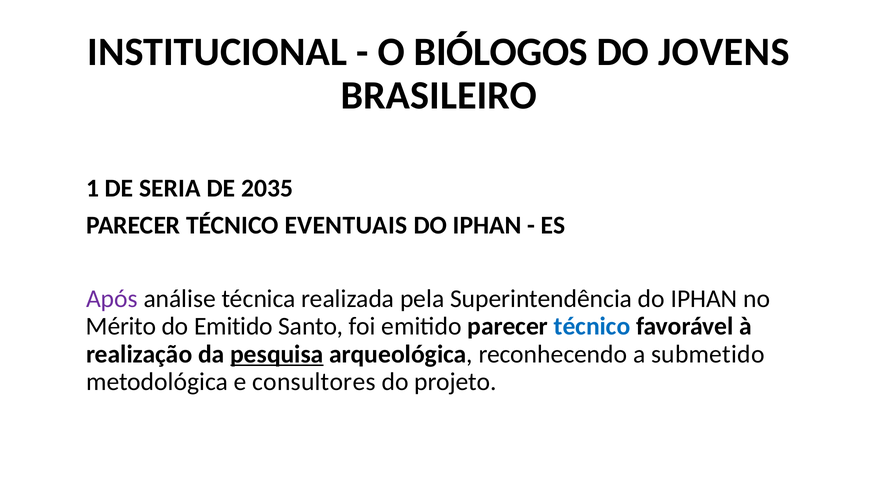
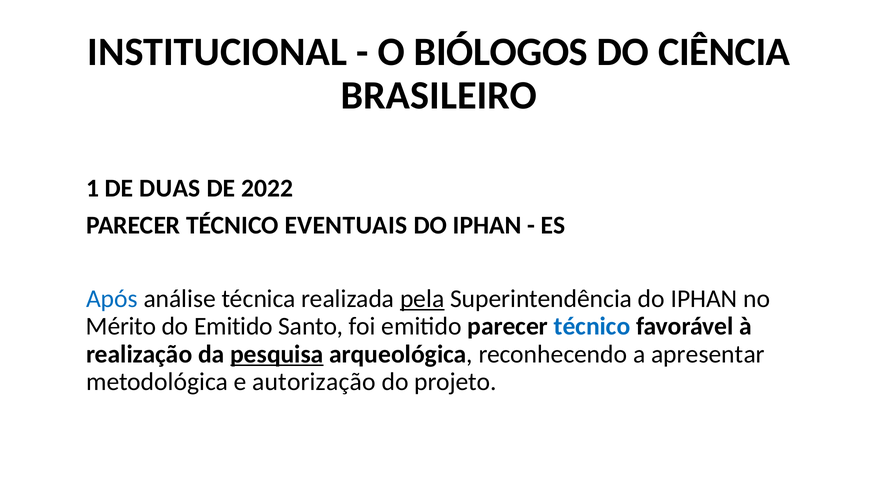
JOVENS: JOVENS -> CIÊNCIA (724, 52)
SERIA: SERIA -> DUAS (170, 188)
2035: 2035 -> 2022 (267, 188)
Após colour: purple -> blue (112, 299)
pela underline: none -> present (422, 299)
submetido: submetido -> apresentar (708, 354)
consultores: consultores -> autorização (314, 382)
